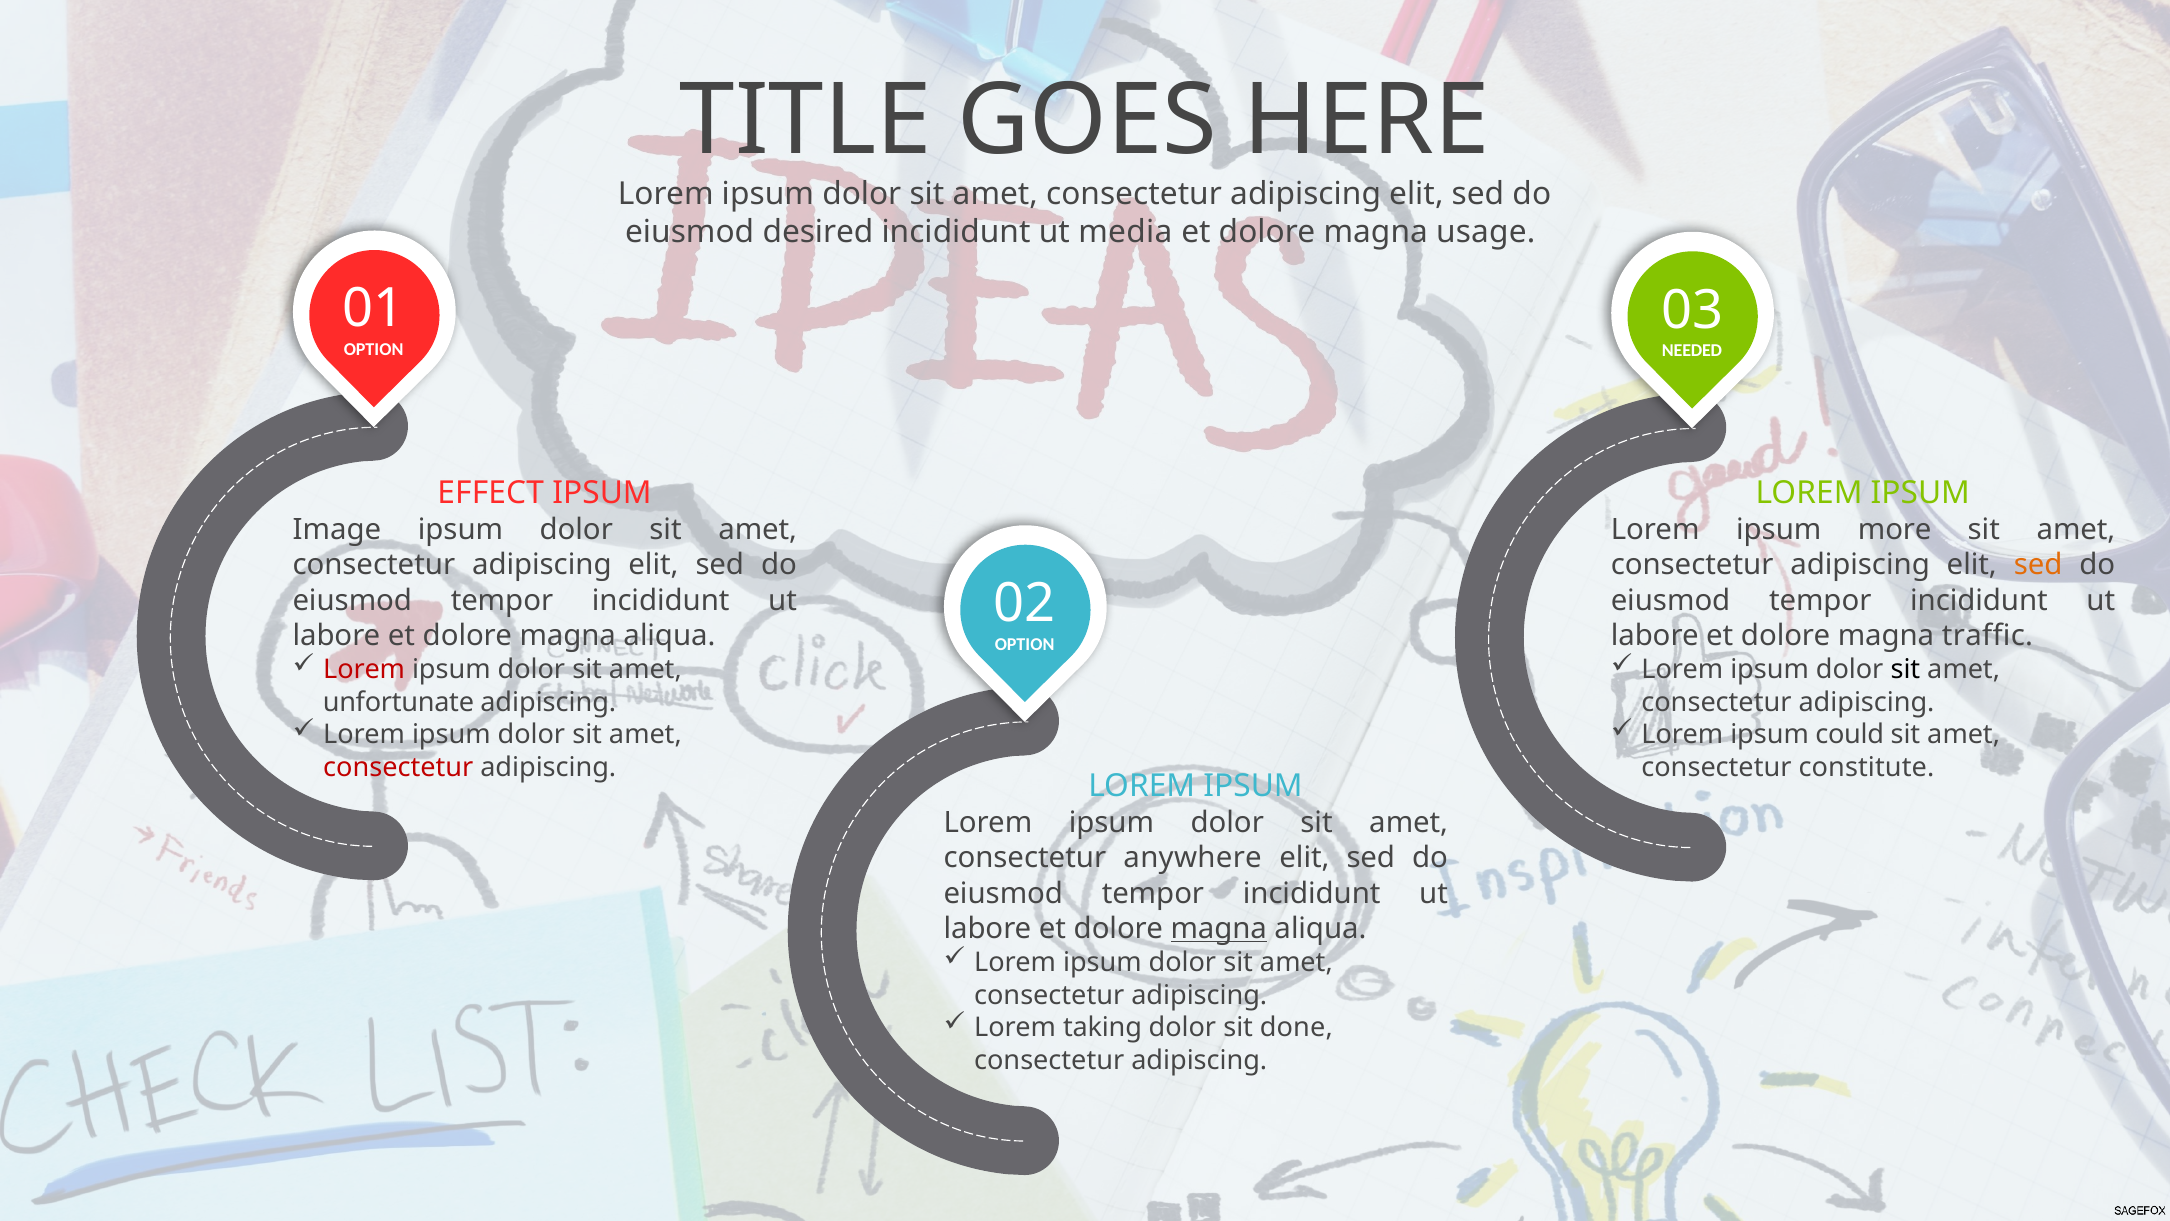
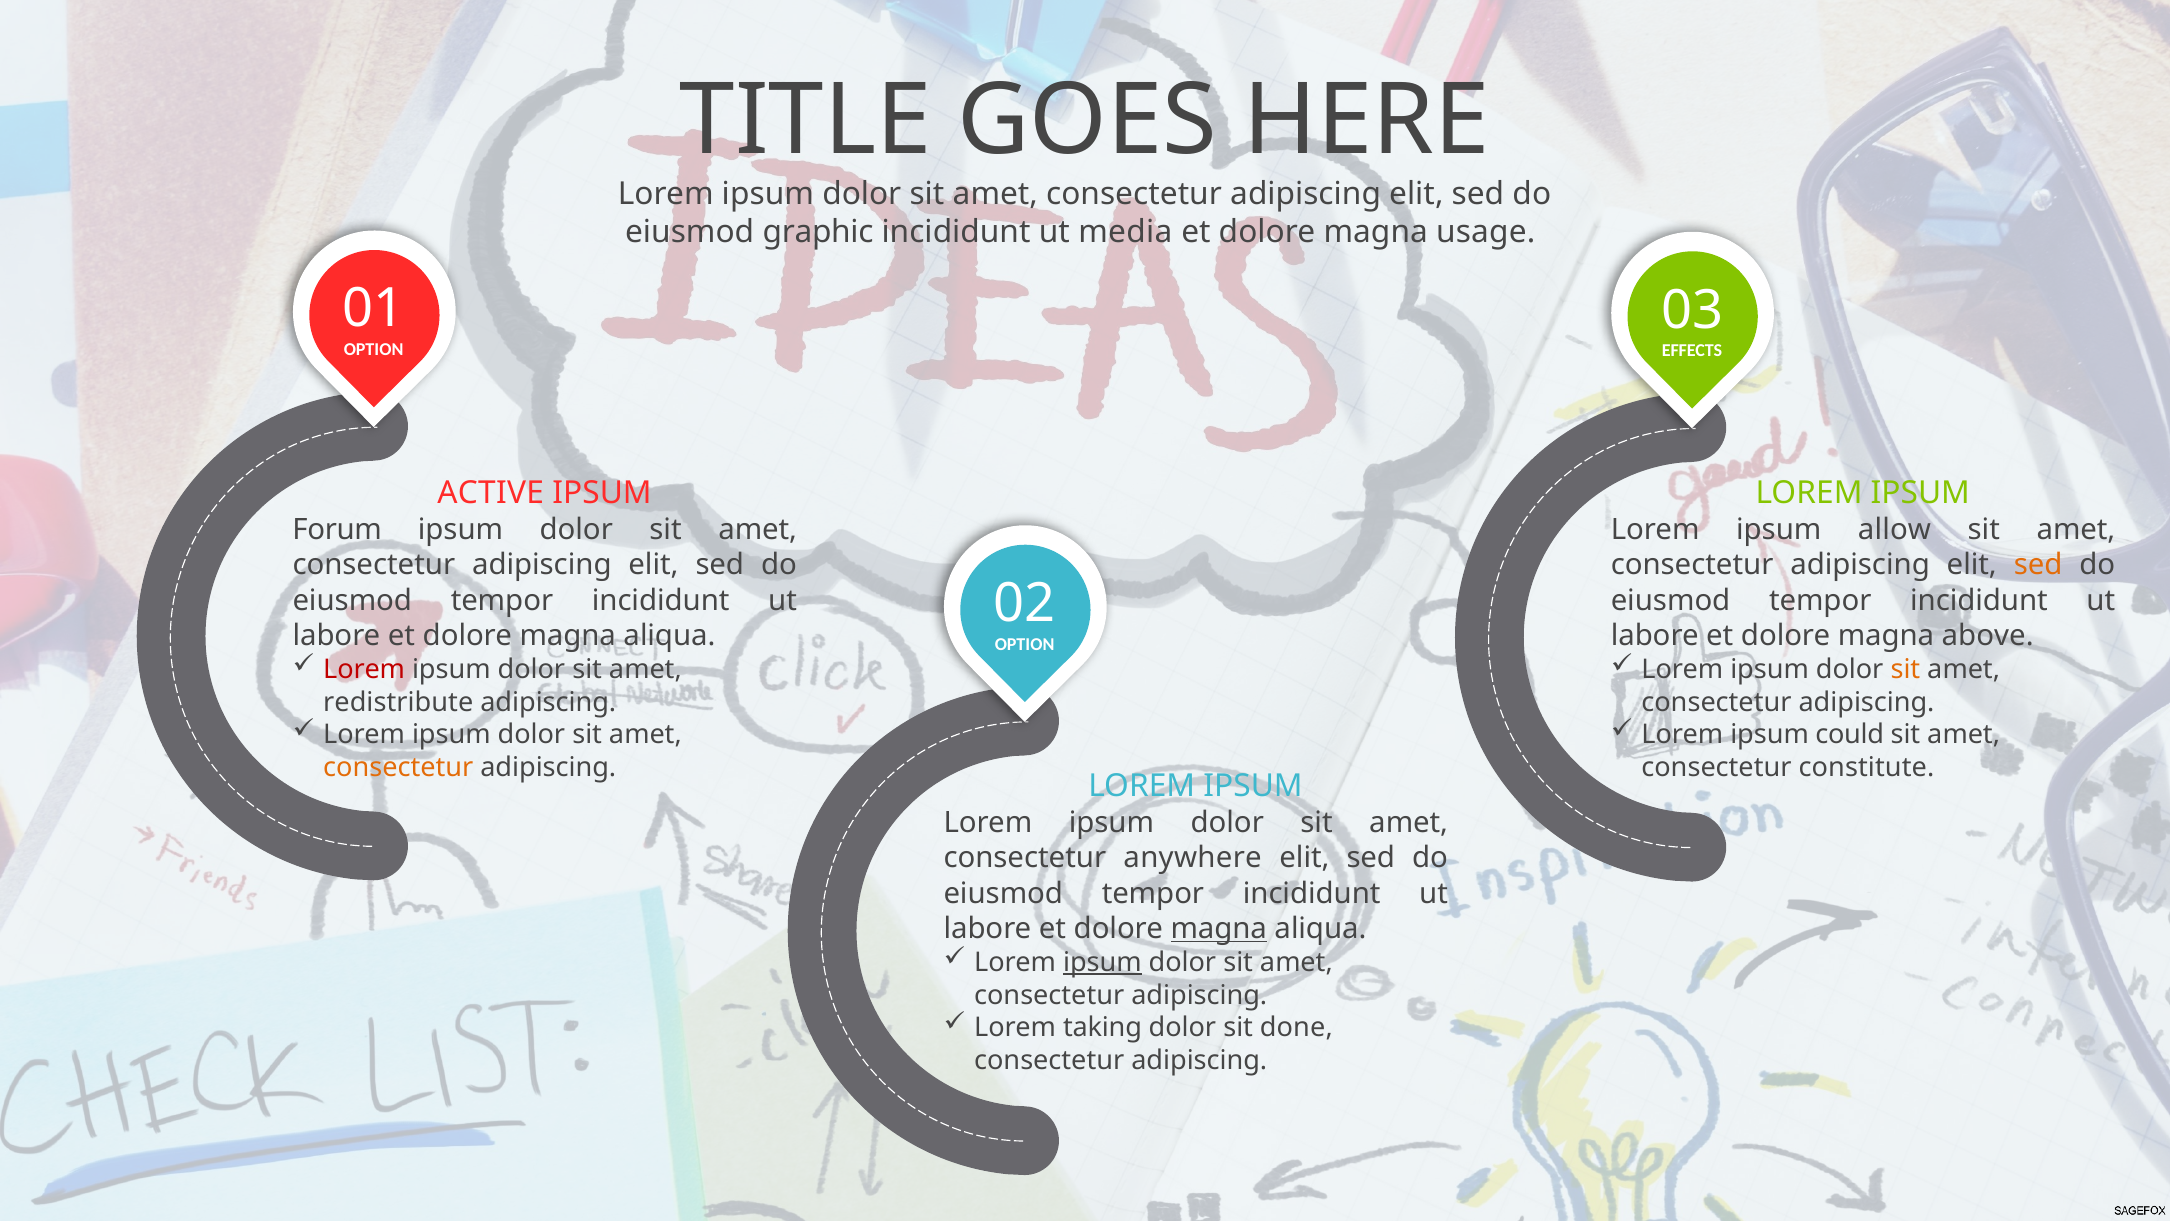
desired: desired -> graphic (818, 232)
NEEDED: NEEDED -> EFFECTS (1692, 351)
EFFECT: EFFECT -> ACTIVE (491, 493)
Image: Image -> Forum (337, 530)
more: more -> allow (1895, 530)
traffic: traffic -> above (1988, 636)
sit colour: black -> orange (1905, 669)
unfortunate: unfortunate -> redistribute (398, 702)
consectetur colour: red -> orange (398, 767)
ipsum underline: none -> present (1102, 962)
